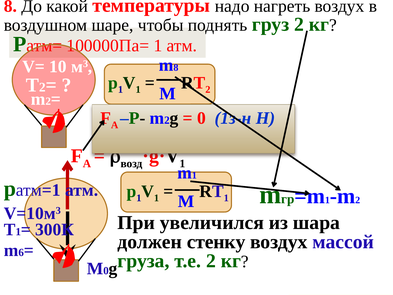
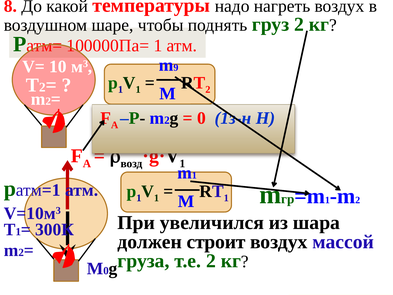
m 8: 8 -> 9 (176, 68)
стенку: стенку -> строит (216, 242)
6: 6 -> 2 (21, 252)
